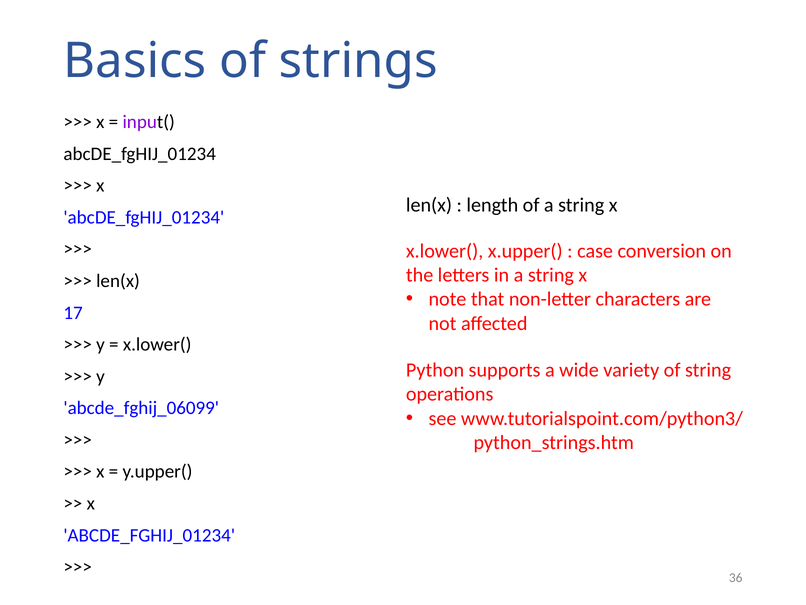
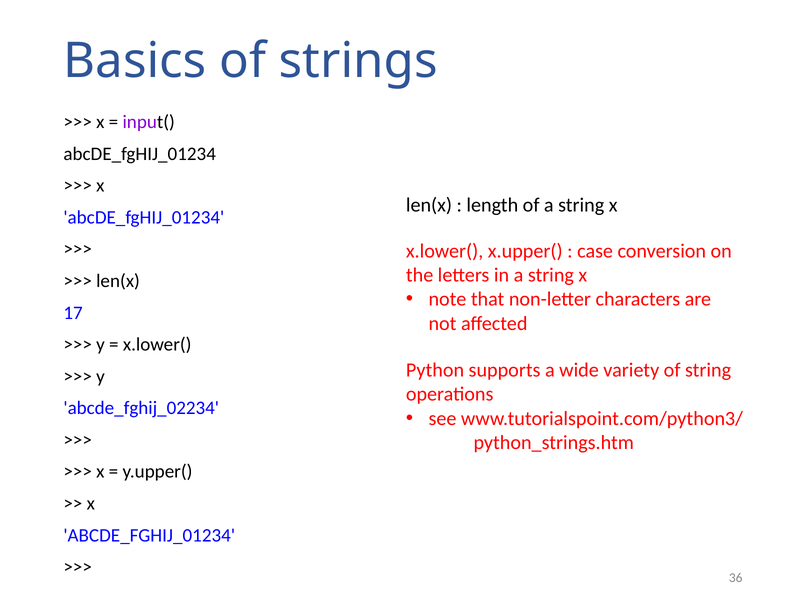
abcde_fghij_06099: abcde_fghij_06099 -> abcde_fghij_02234 (141, 408)
